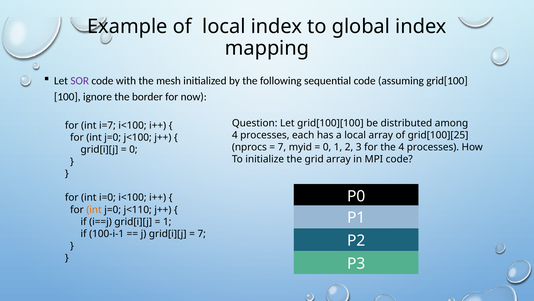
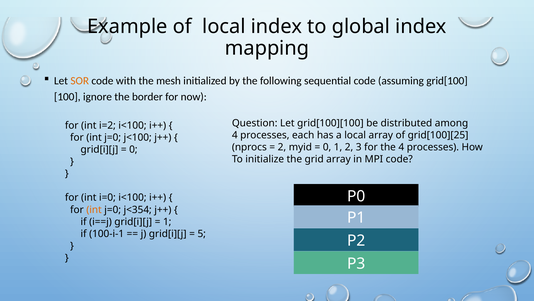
SOR colour: purple -> orange (80, 81)
i=7: i=7 -> i=2 (107, 125)
7: 7 -> 2 (282, 147)
j<110: j<110 -> j<354 (138, 209)
7: 7 -> 5 (202, 233)
